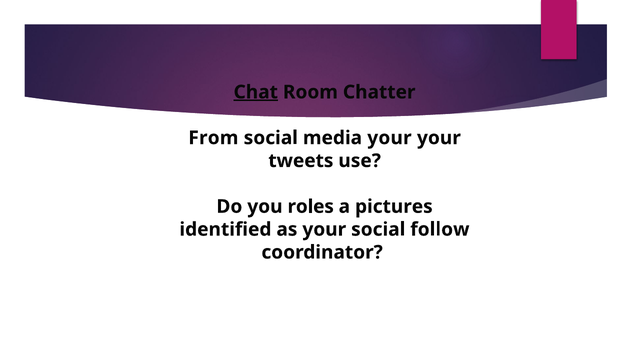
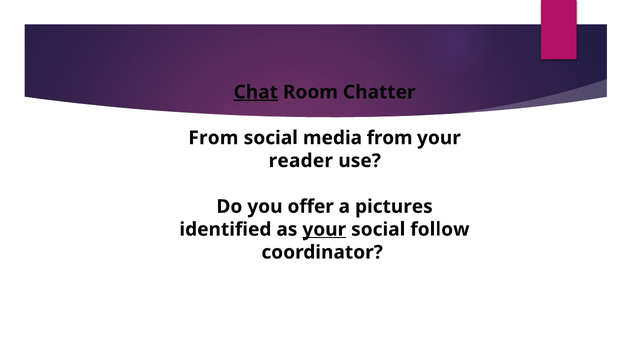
media your: your -> from (390, 138)
tweets: tweets -> reader (301, 161)
roles: roles -> offer (311, 207)
your underline: none -> present (324, 230)
